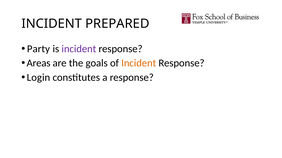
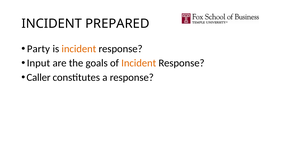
incident colour: purple -> orange (79, 49)
Areas: Areas -> Input (38, 63)
Login: Login -> Caller (39, 78)
